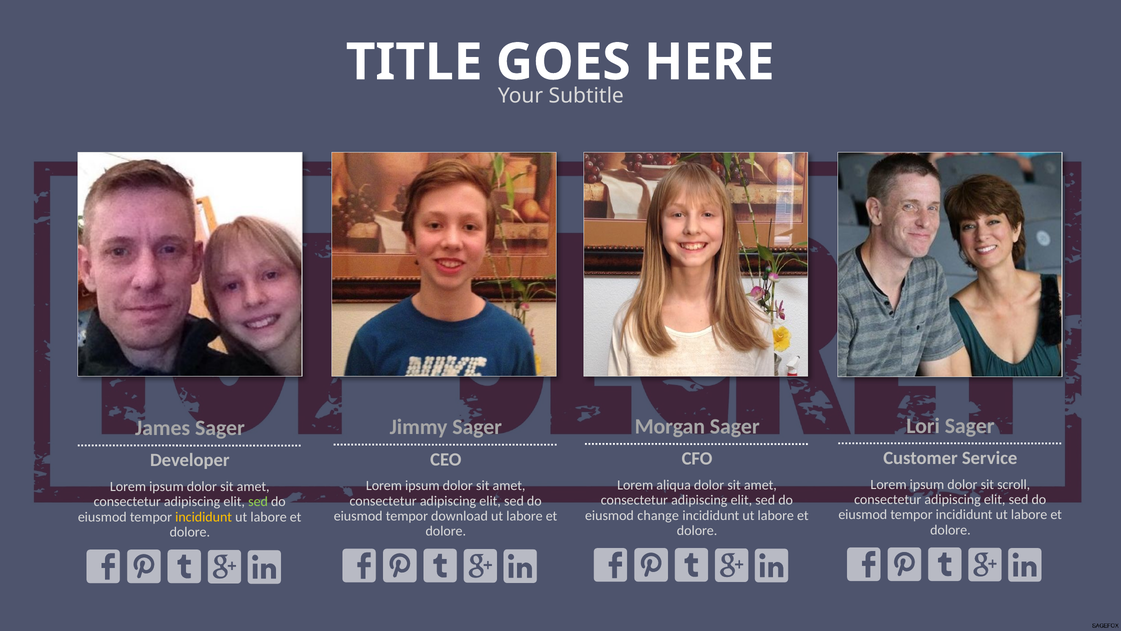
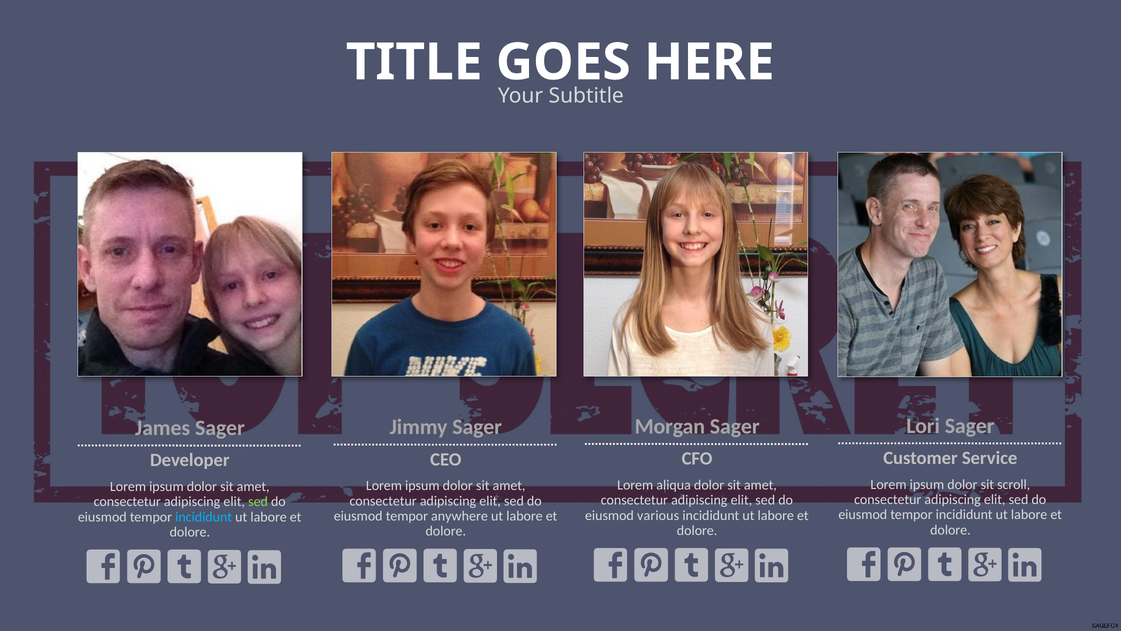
change: change -> various (658, 515)
download: download -> anywhere (459, 516)
incididunt colour: yellow -> light blue (204, 517)
